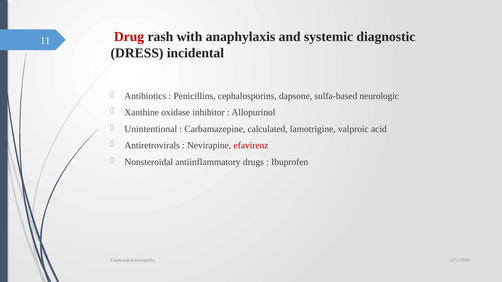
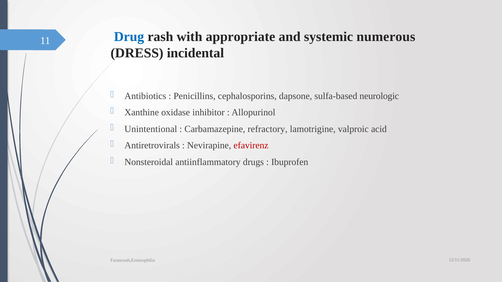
Drug colour: red -> blue (129, 37)
anaphylaxis: anaphylaxis -> appropriate (240, 37)
diagnostic: diagnostic -> numerous (386, 37)
calculated: calculated -> refractory (268, 129)
